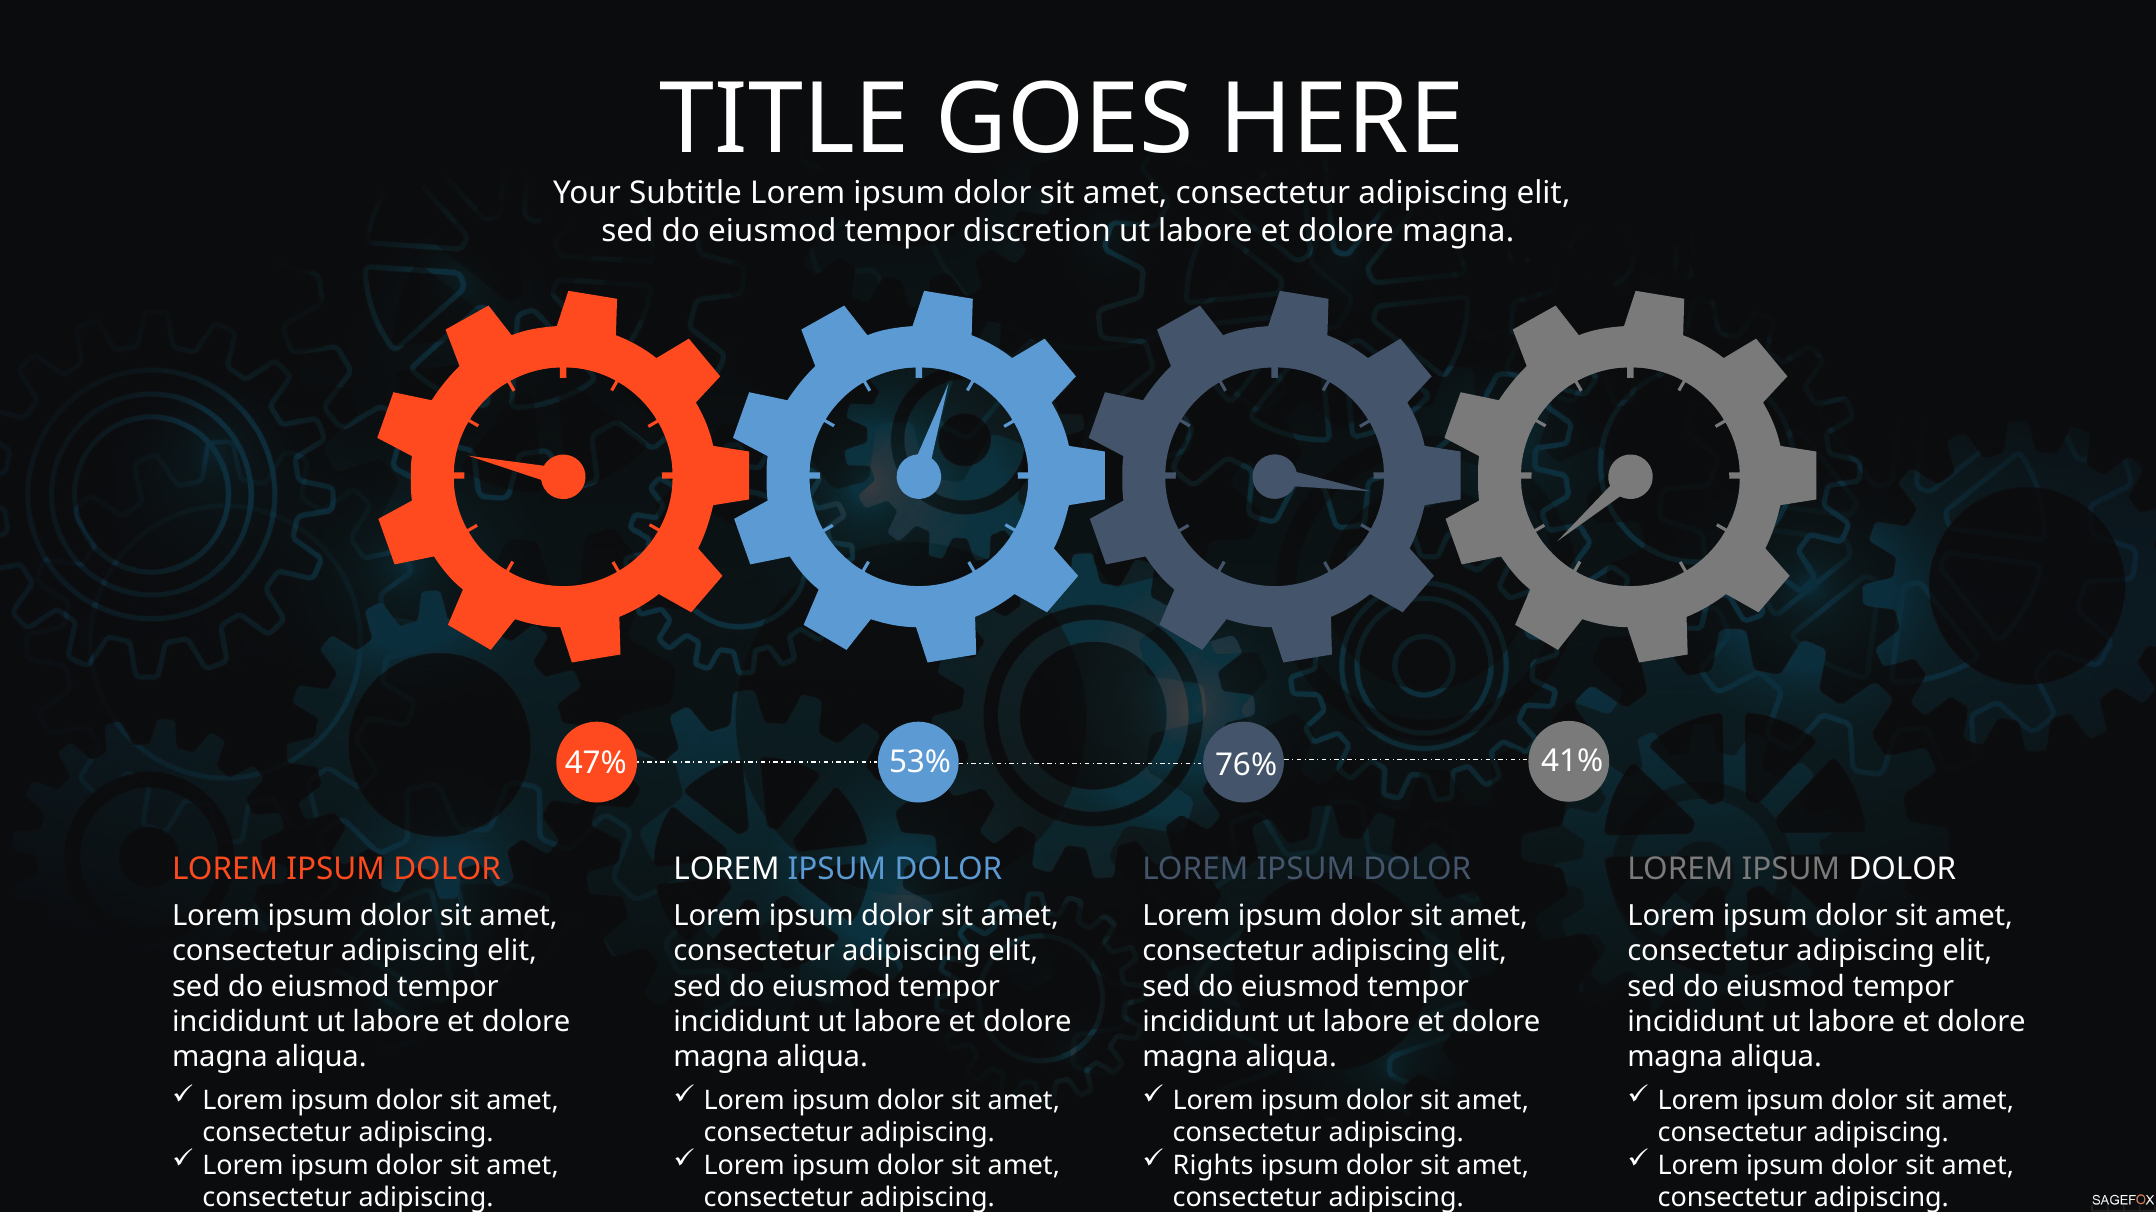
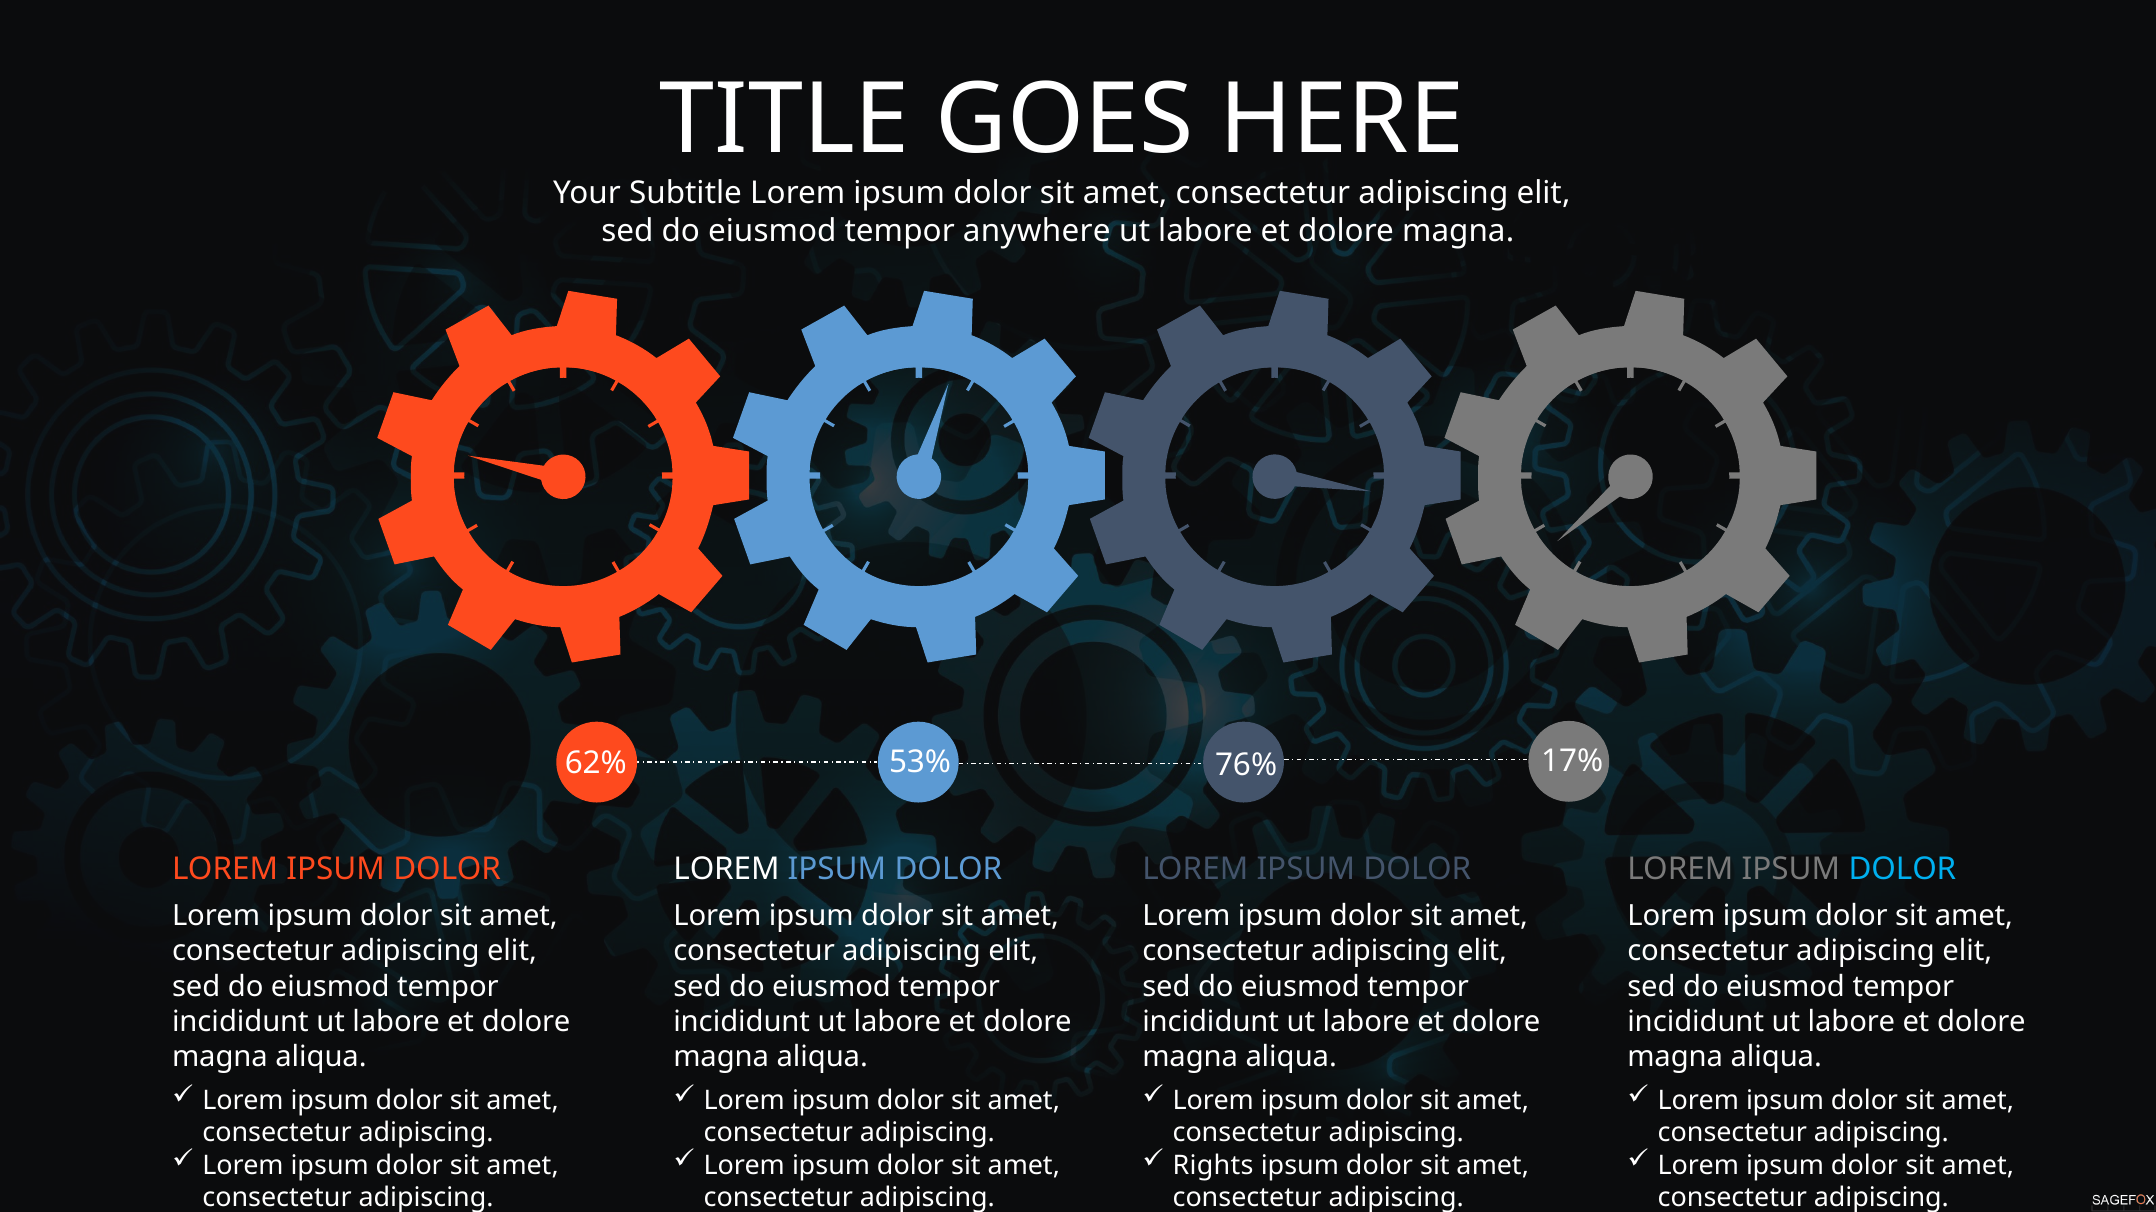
discretion: discretion -> anywhere (1037, 231)
47%: 47% -> 62% (596, 764)
41%: 41% -> 17% (1572, 761)
DOLOR colour: white -> light blue (1902, 870)
